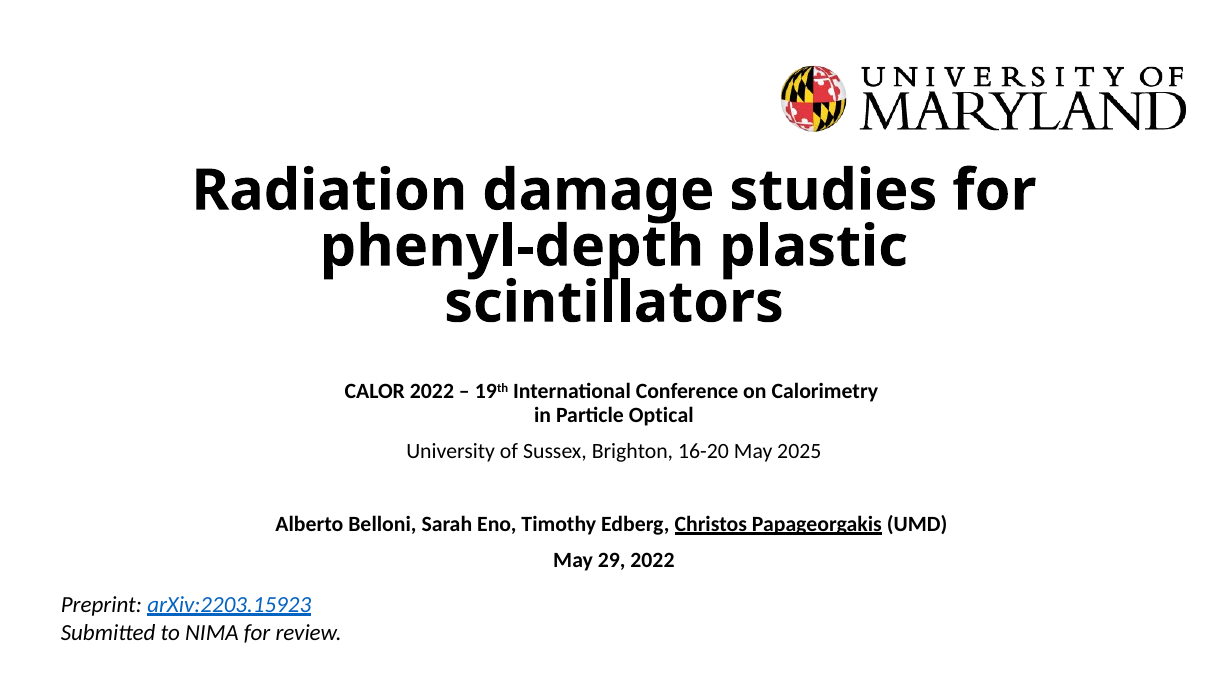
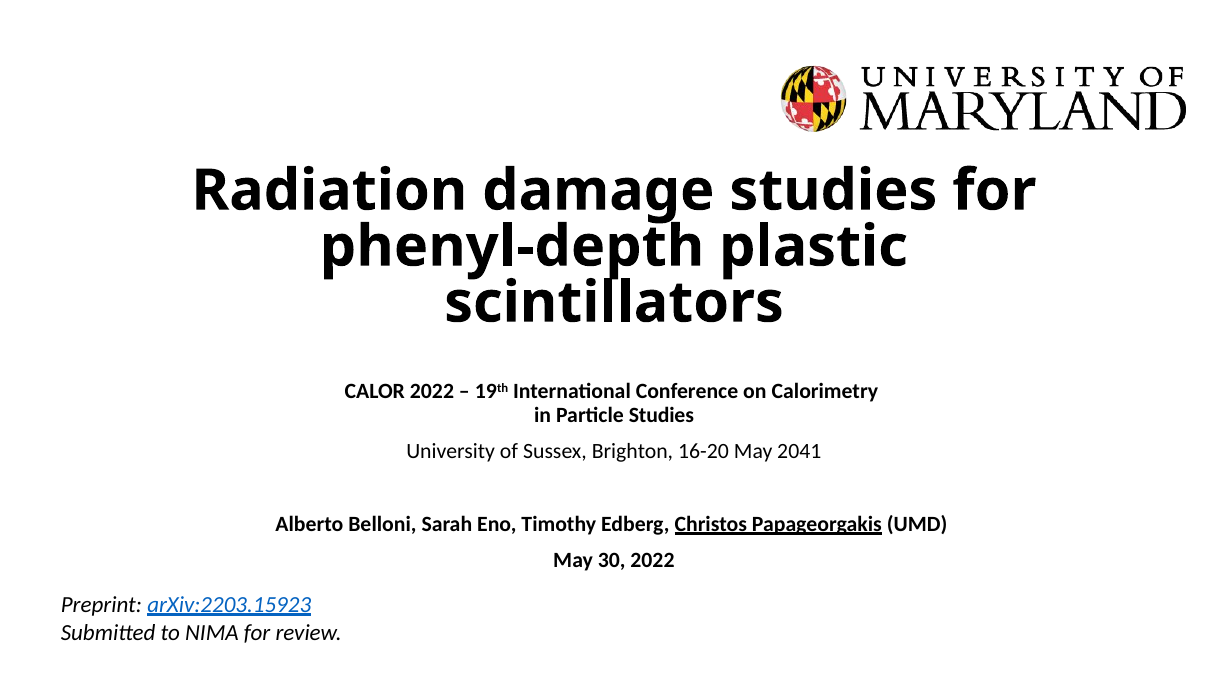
Particle Optical: Optical -> Studies (661, 415)
2025: 2025 -> 2041 (799, 451)
29: 29 -> 30 (612, 560)
